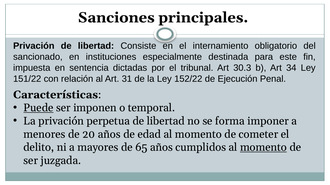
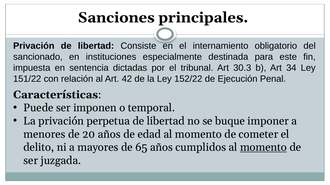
31: 31 -> 42 (127, 79)
Puede underline: present -> none (38, 108)
forma: forma -> buque (230, 121)
